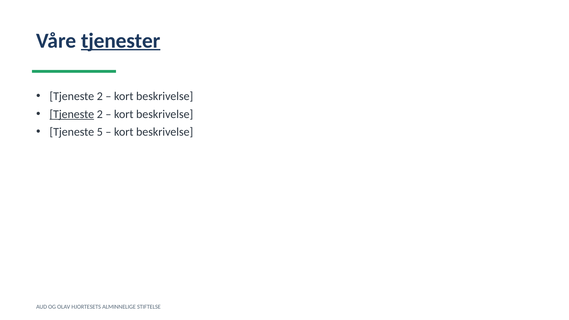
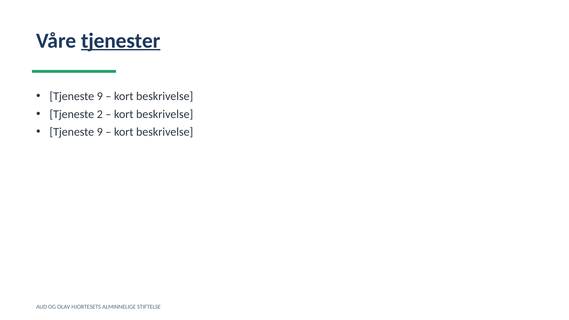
2: 2 -> 9 (100, 96)
Tjeneste underline: present -> none (72, 114)
5: 5 -> 9 (100, 132)
